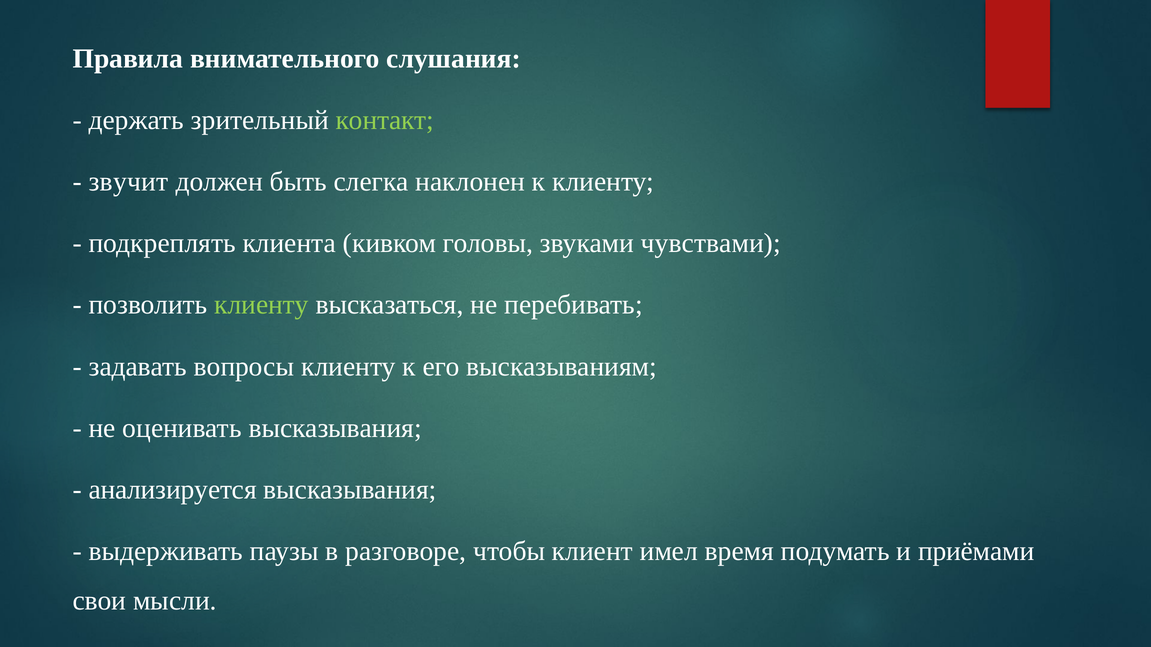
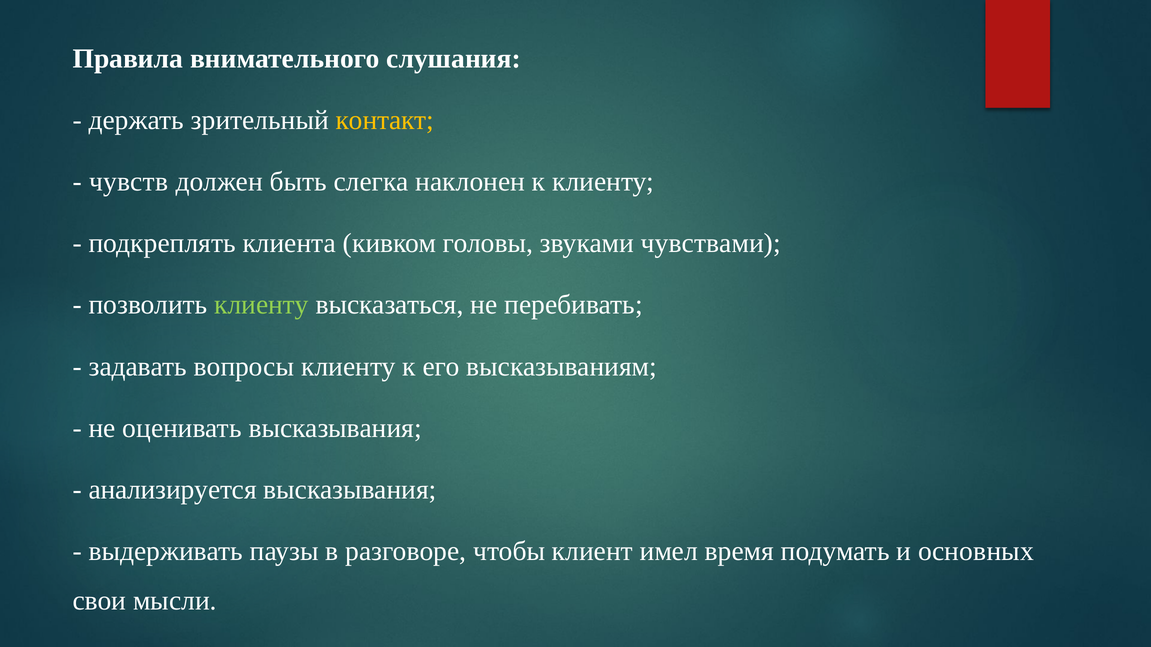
контакт colour: light green -> yellow (385, 120)
звучит: звучит -> чувств (129, 182)
приёмами: приёмами -> основных (976, 551)
